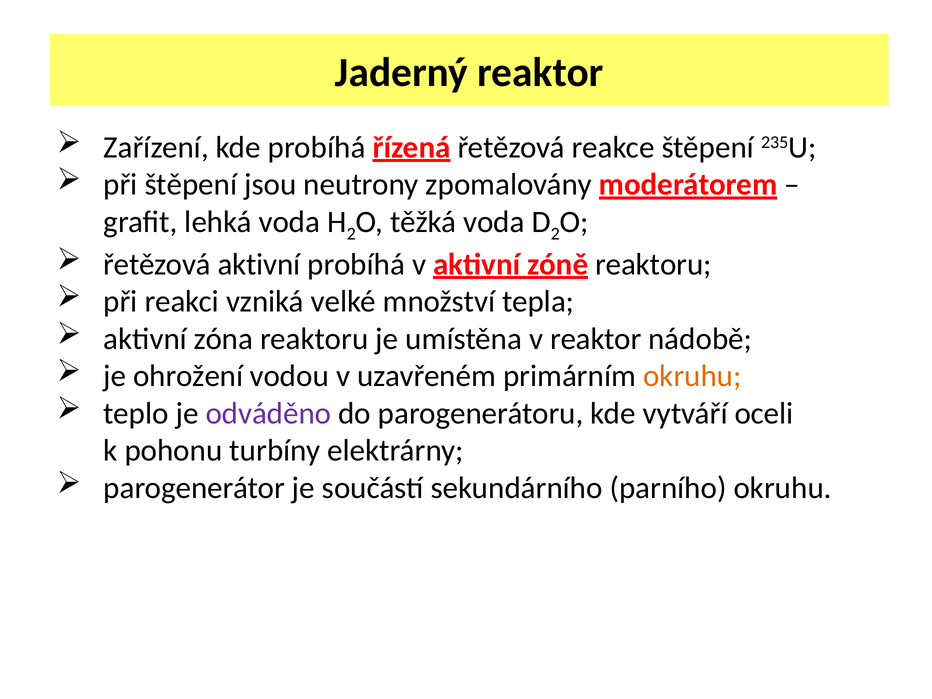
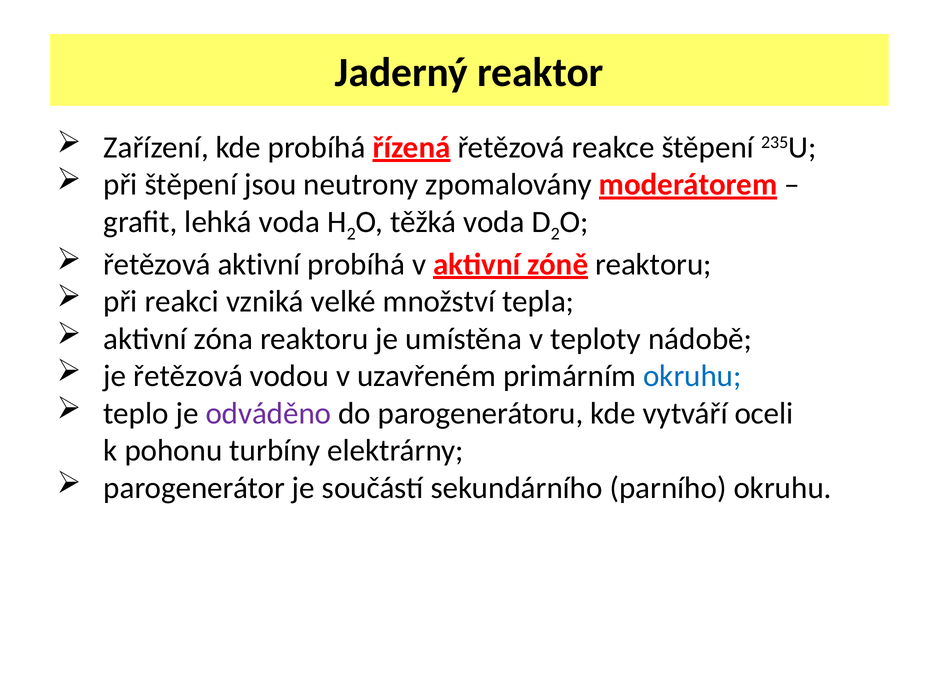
v reaktor: reaktor -> teploty (596, 339)
je ohrožení: ohrožení -> řetězová (188, 376)
okruhu colour: orange -> blue (692, 376)
